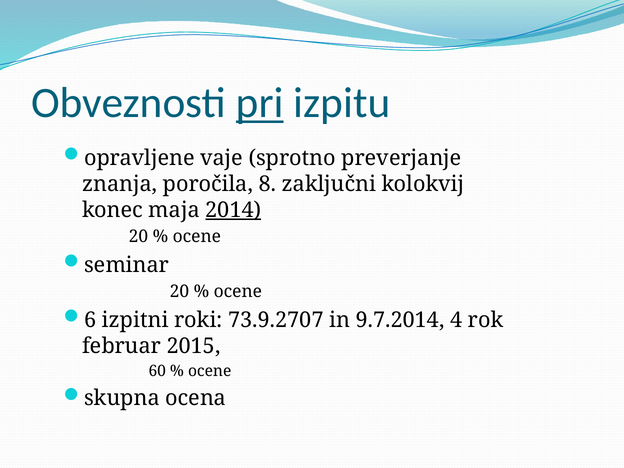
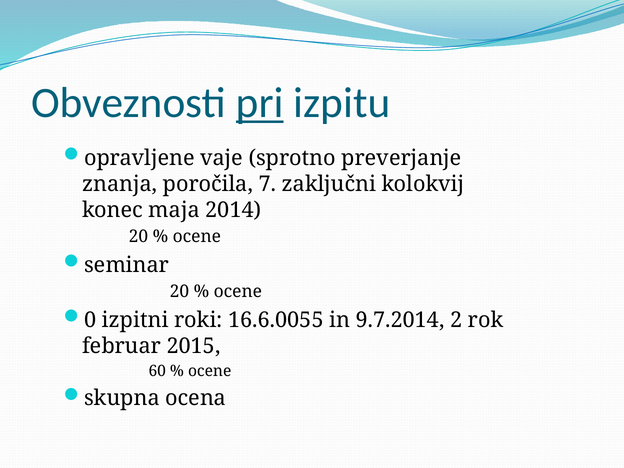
8: 8 -> 7 (267, 184)
2014 underline: present -> none (233, 210)
6: 6 -> 0 (90, 320)
73.9.2707: 73.9.2707 -> 16.6.0055 (276, 320)
4: 4 -> 2 (456, 320)
